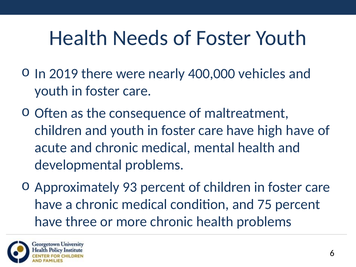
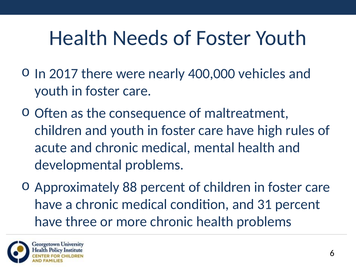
2019: 2019 -> 2017 (64, 74)
high have: have -> rules (300, 130)
93: 93 -> 88 (130, 187)
75: 75 -> 31 (265, 204)
